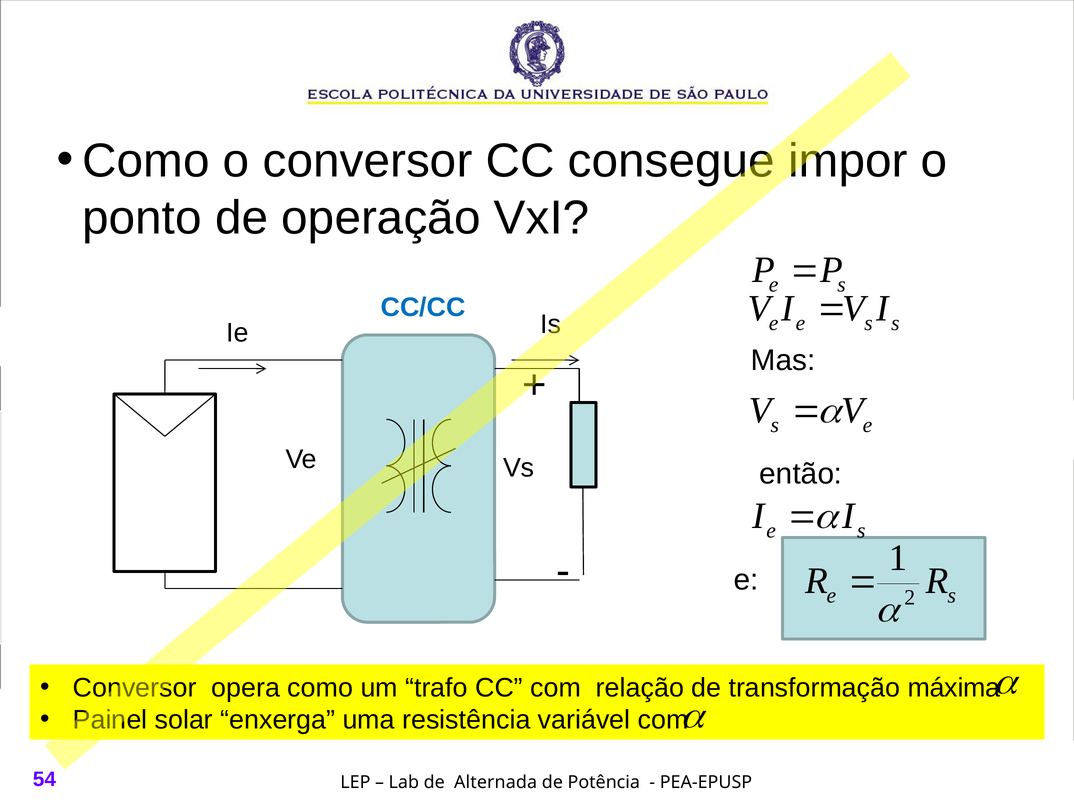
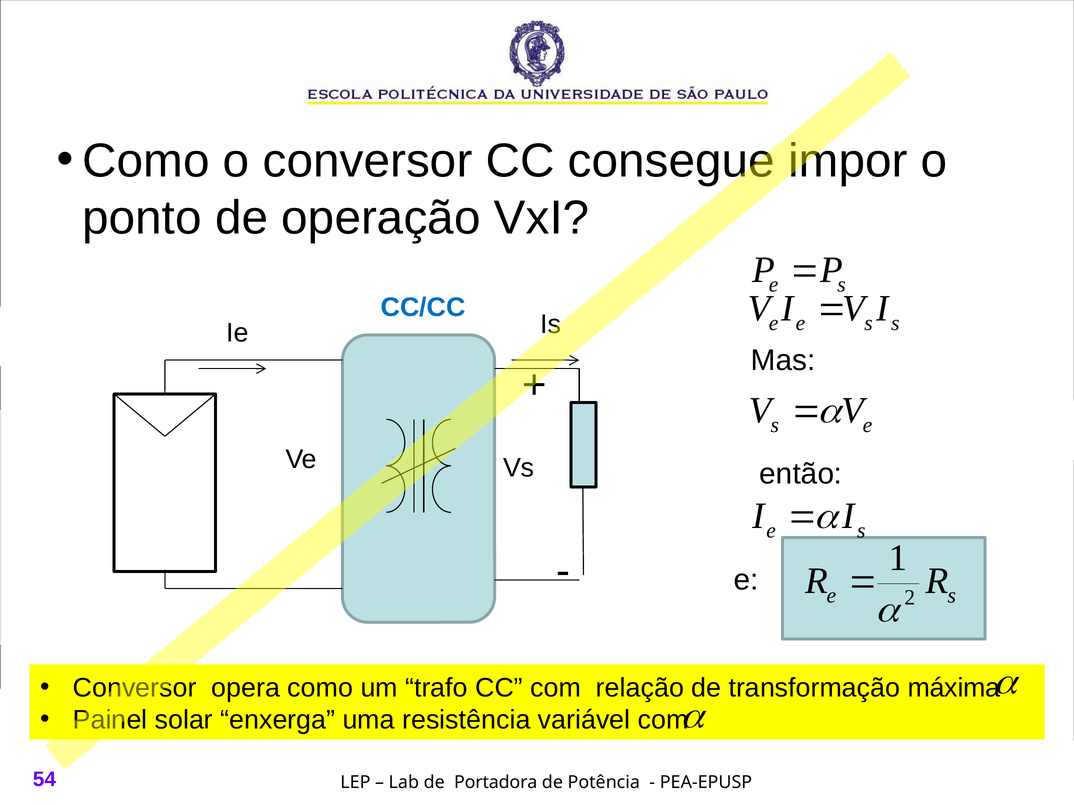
Alternada: Alternada -> Portadora (496, 783)
